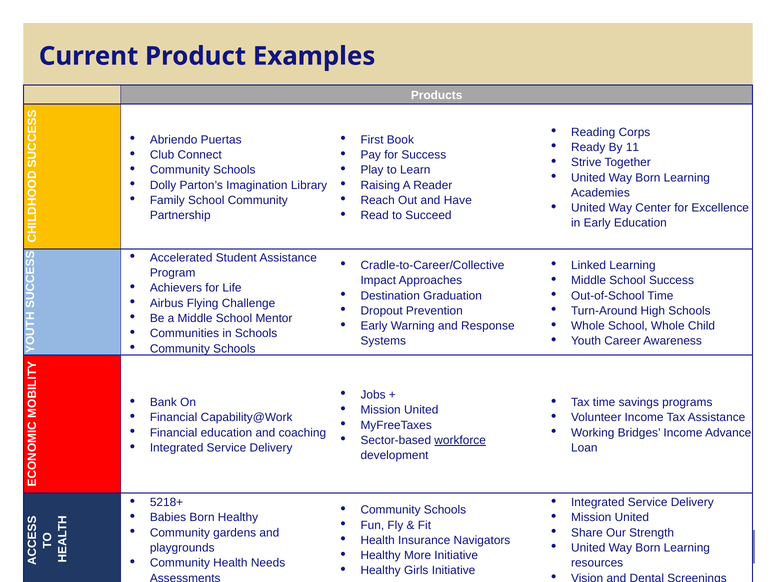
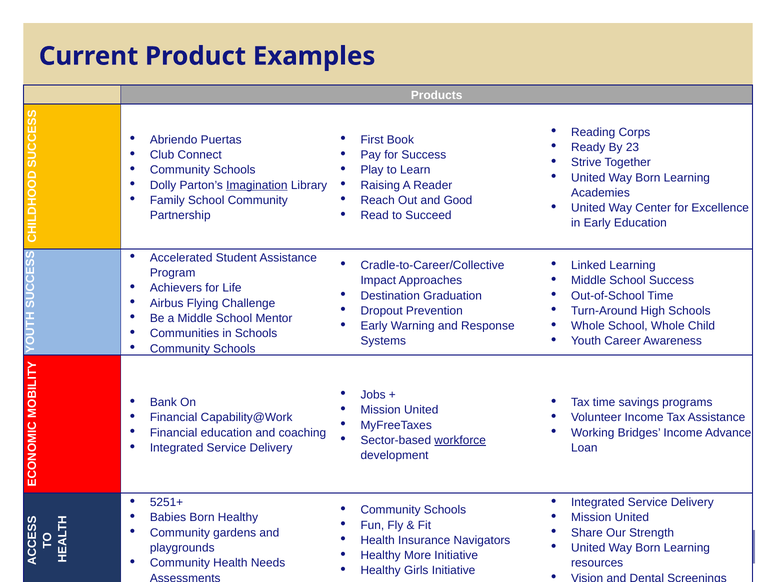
11: 11 -> 23 (632, 147)
Imagination underline: none -> present (257, 185)
Have: Have -> Good (458, 200)
5218+: 5218+ -> 5251+ (167, 502)
